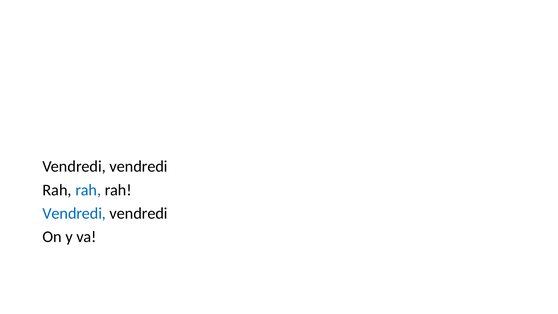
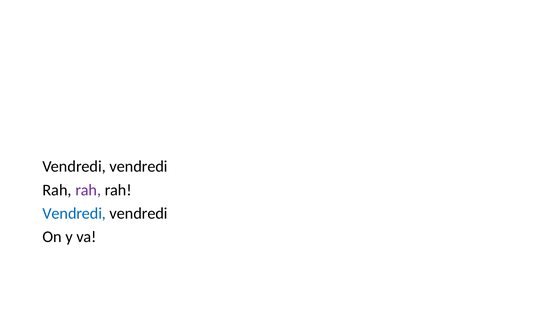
rah colour: blue -> purple (88, 190)
